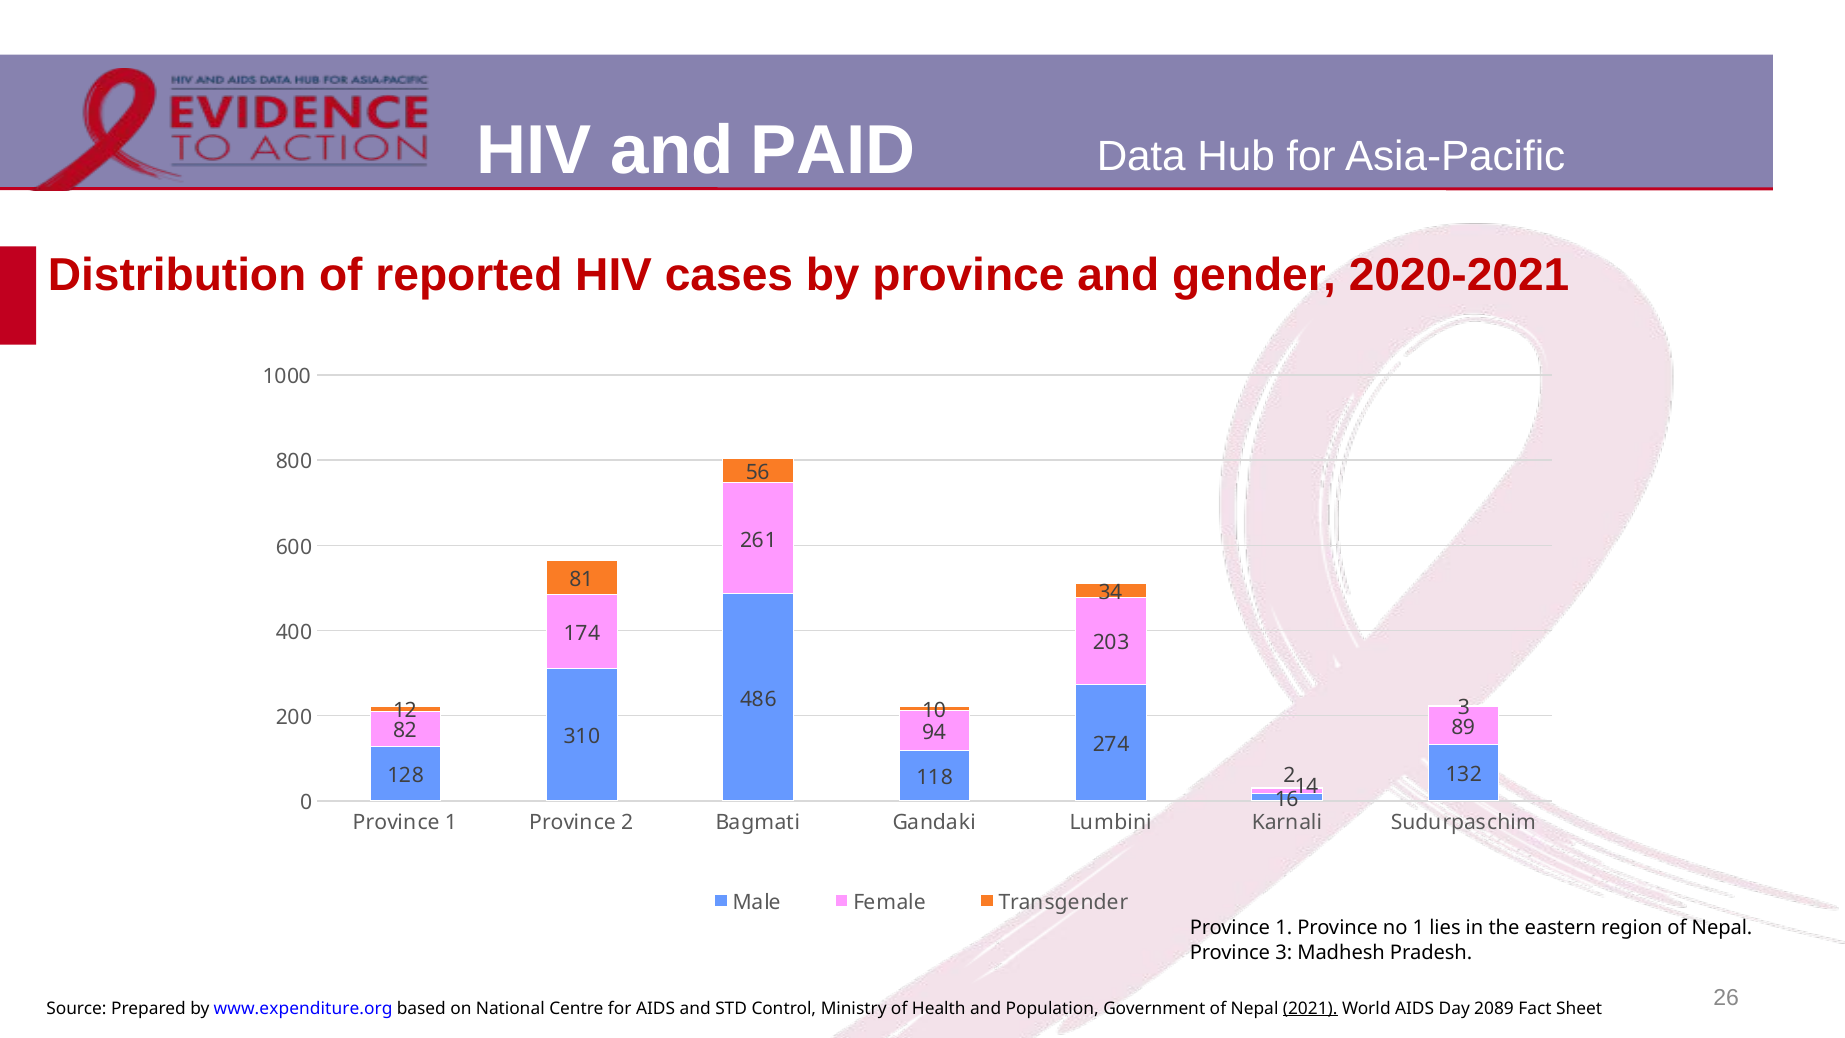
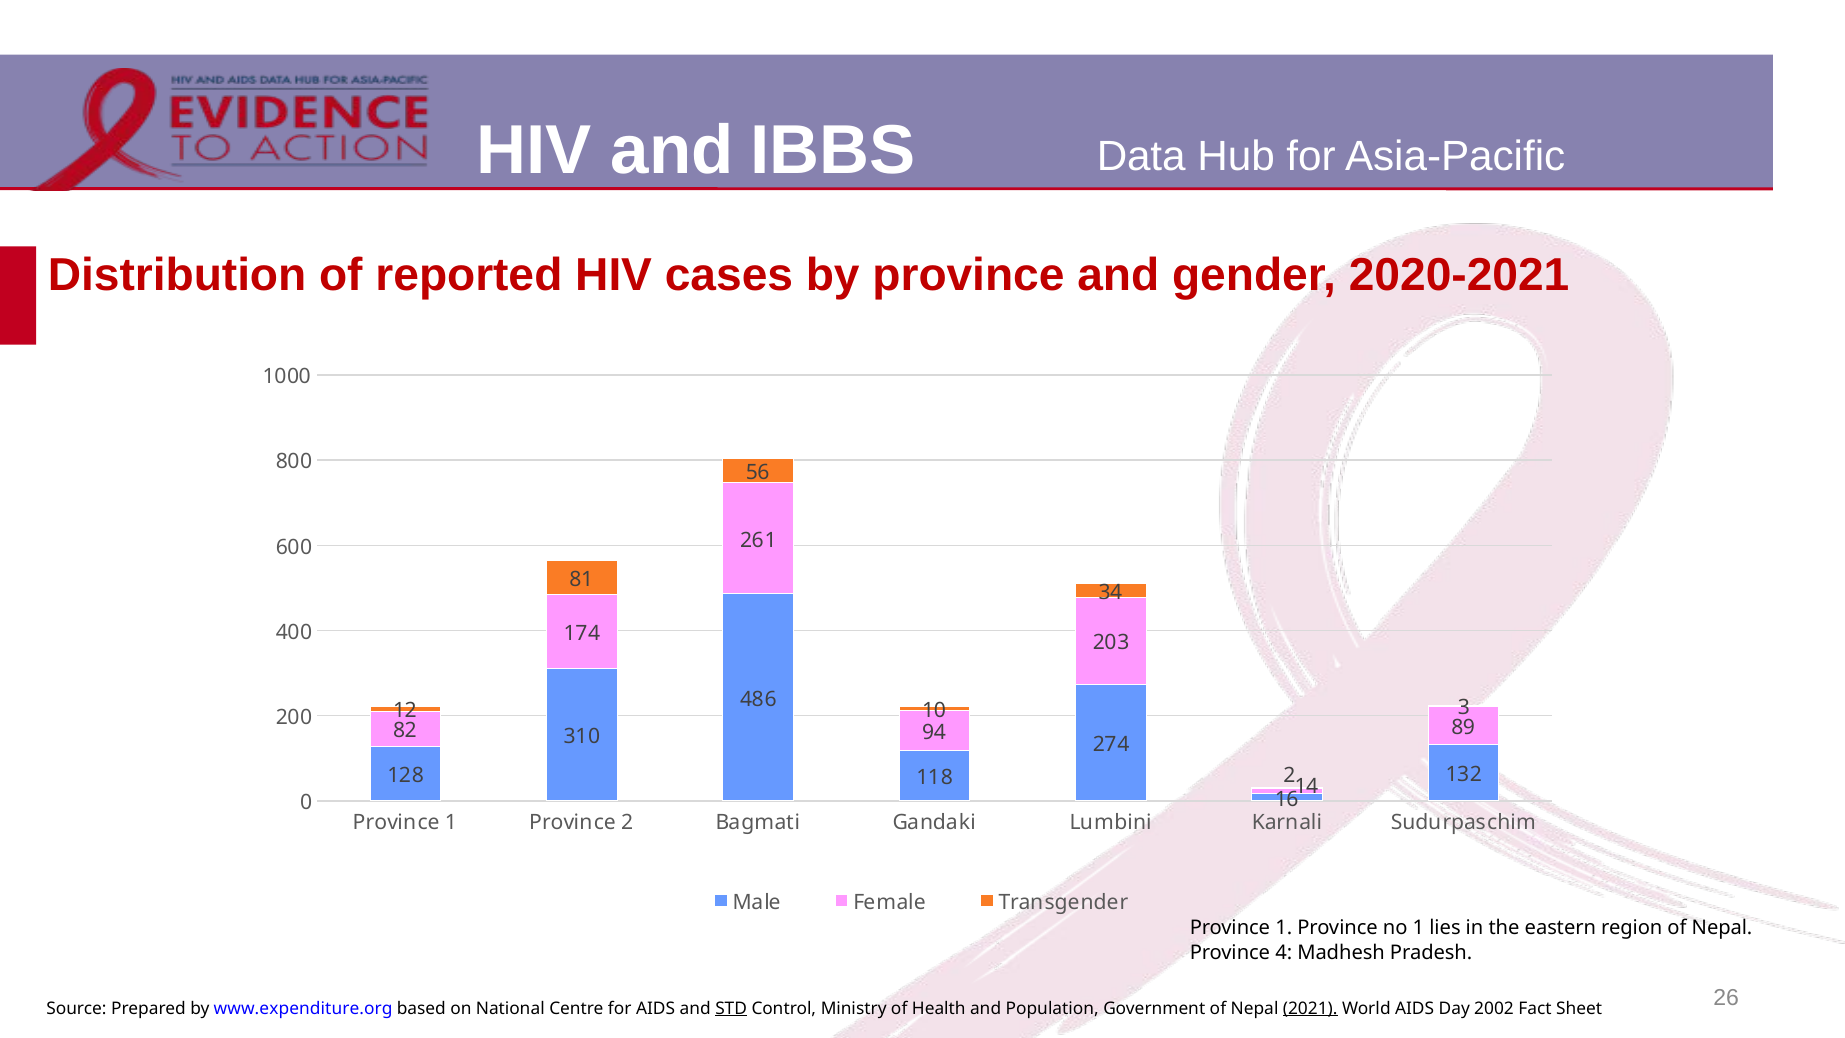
PAID: PAID -> IBBS (833, 151)
Province 3: 3 -> 4 (1284, 952)
STD underline: none -> present (731, 1008)
2089: 2089 -> 2002 (1494, 1008)
